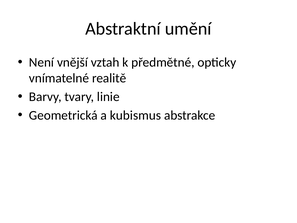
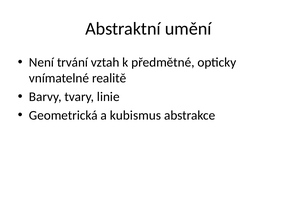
vnější: vnější -> trvání (72, 62)
